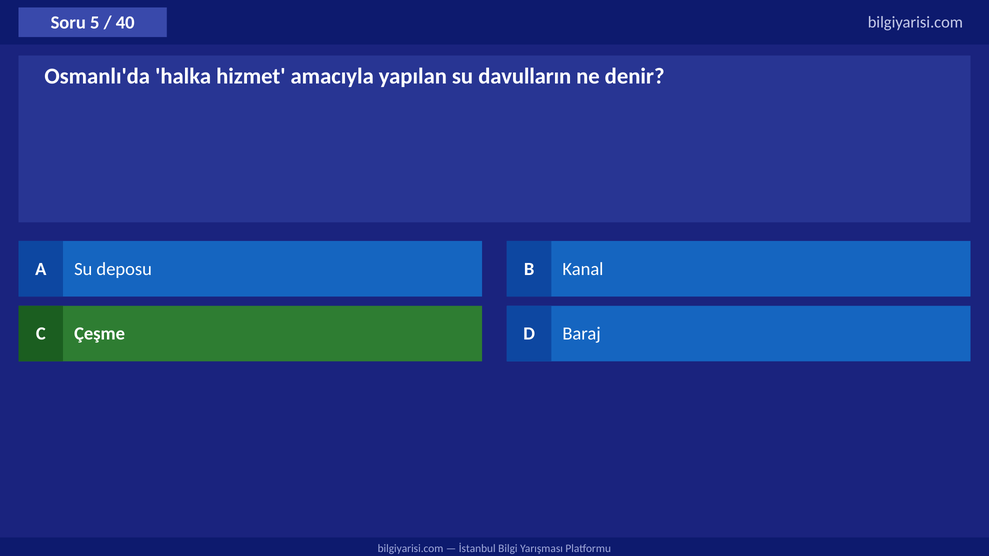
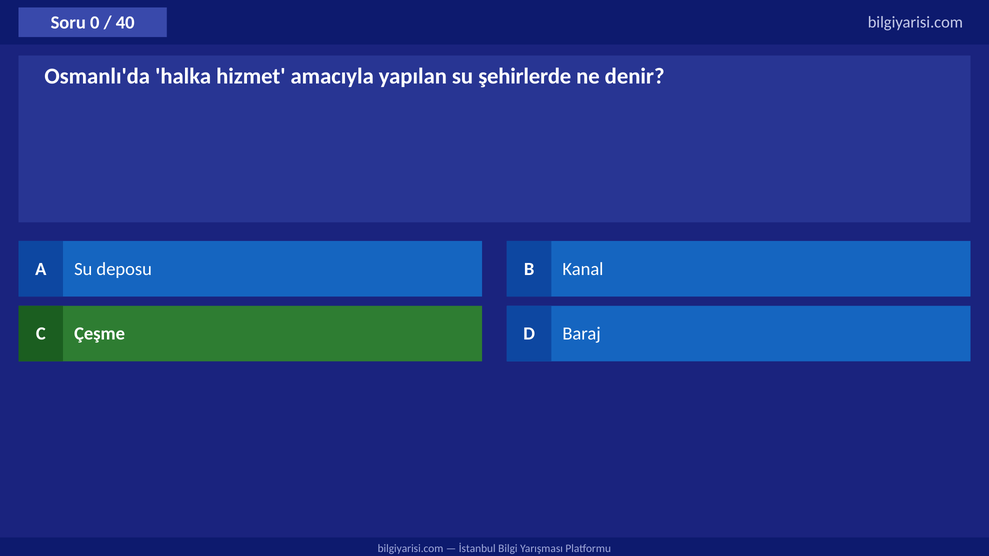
5: 5 -> 0 (95, 23)
davulların: davulların -> şehirlerde (525, 76)
